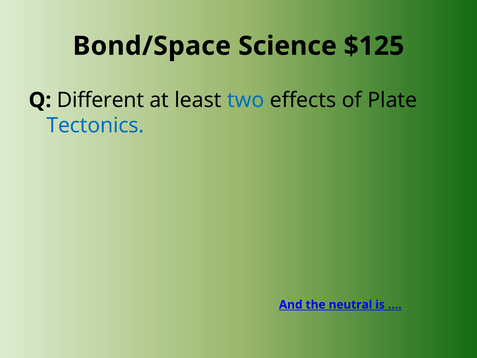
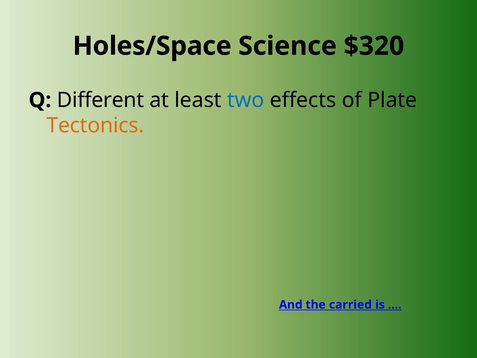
Bond/Space: Bond/Space -> Holes/Space (152, 46)
$125: $125 -> $320 (374, 46)
Tectonics colour: blue -> orange (95, 126)
neutral: neutral -> carried (350, 304)
